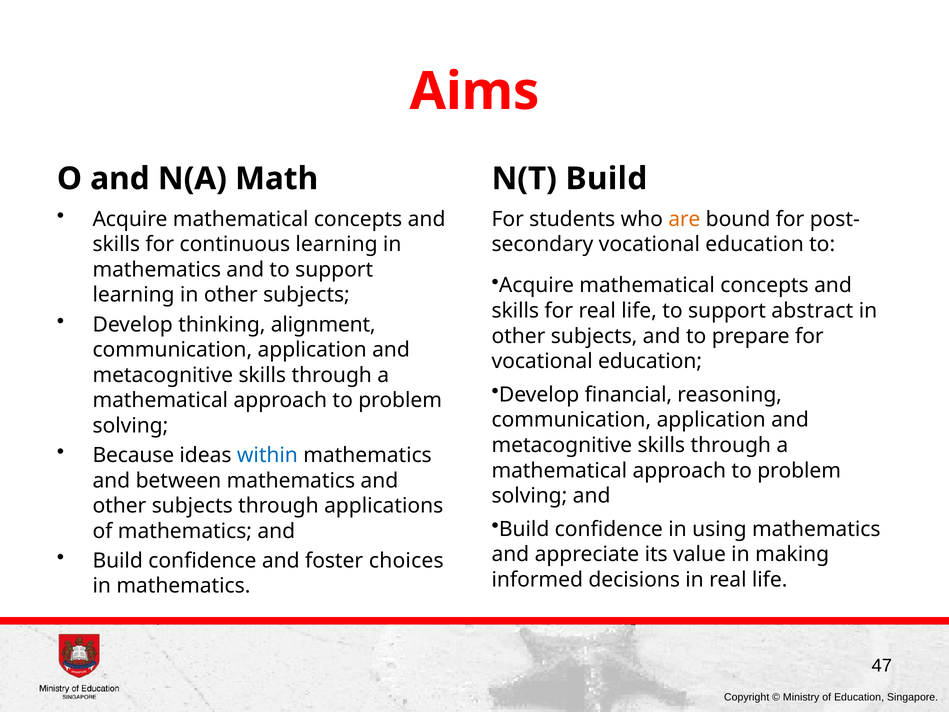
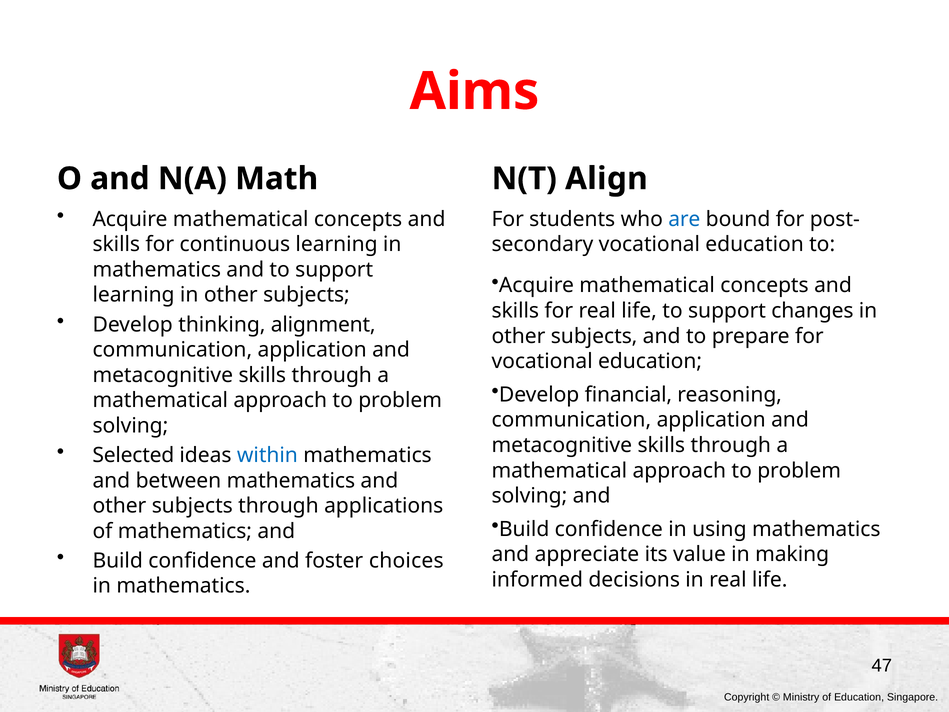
N(T Build: Build -> Align (606, 179)
are colour: orange -> blue (684, 219)
abstract: abstract -> changes (812, 311)
Because: Because -> Selected (133, 455)
